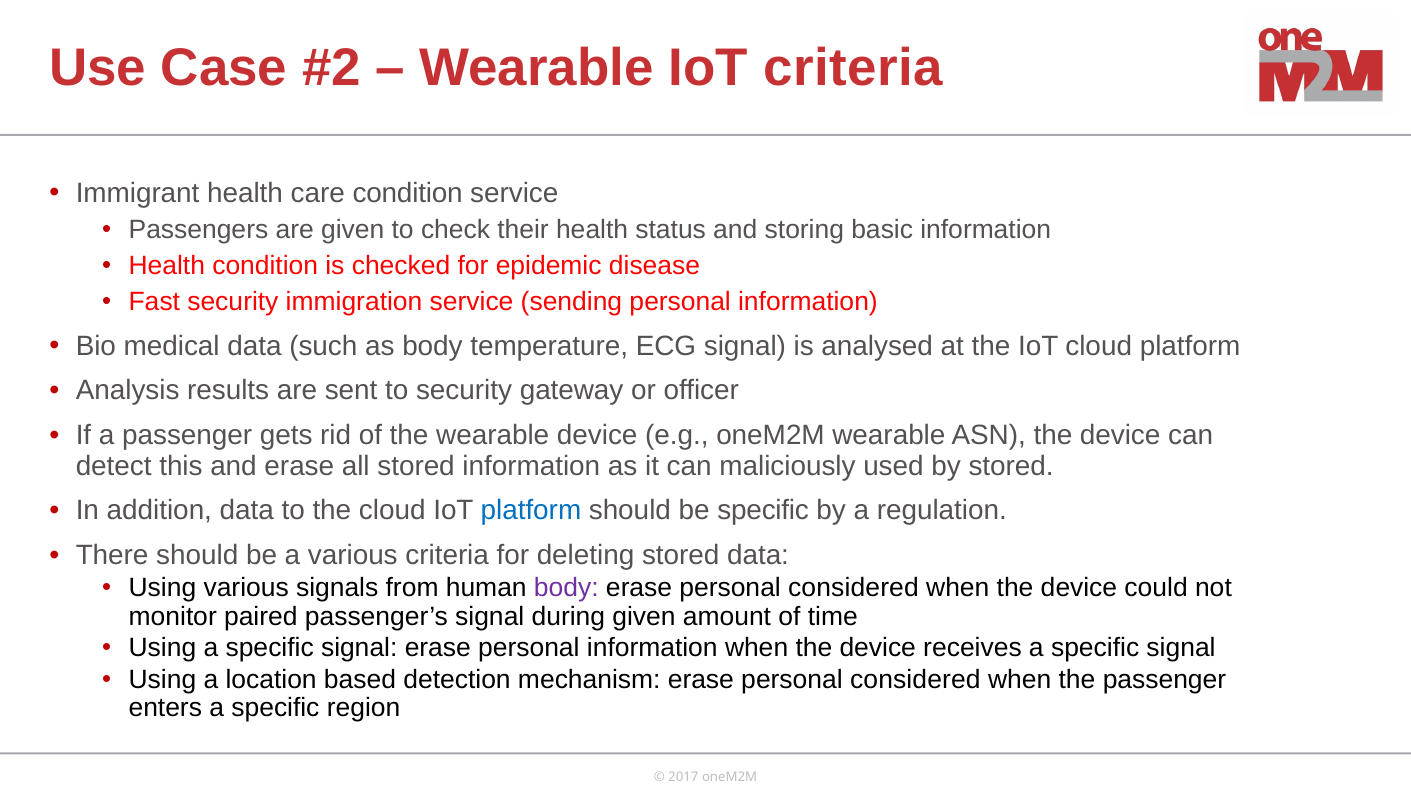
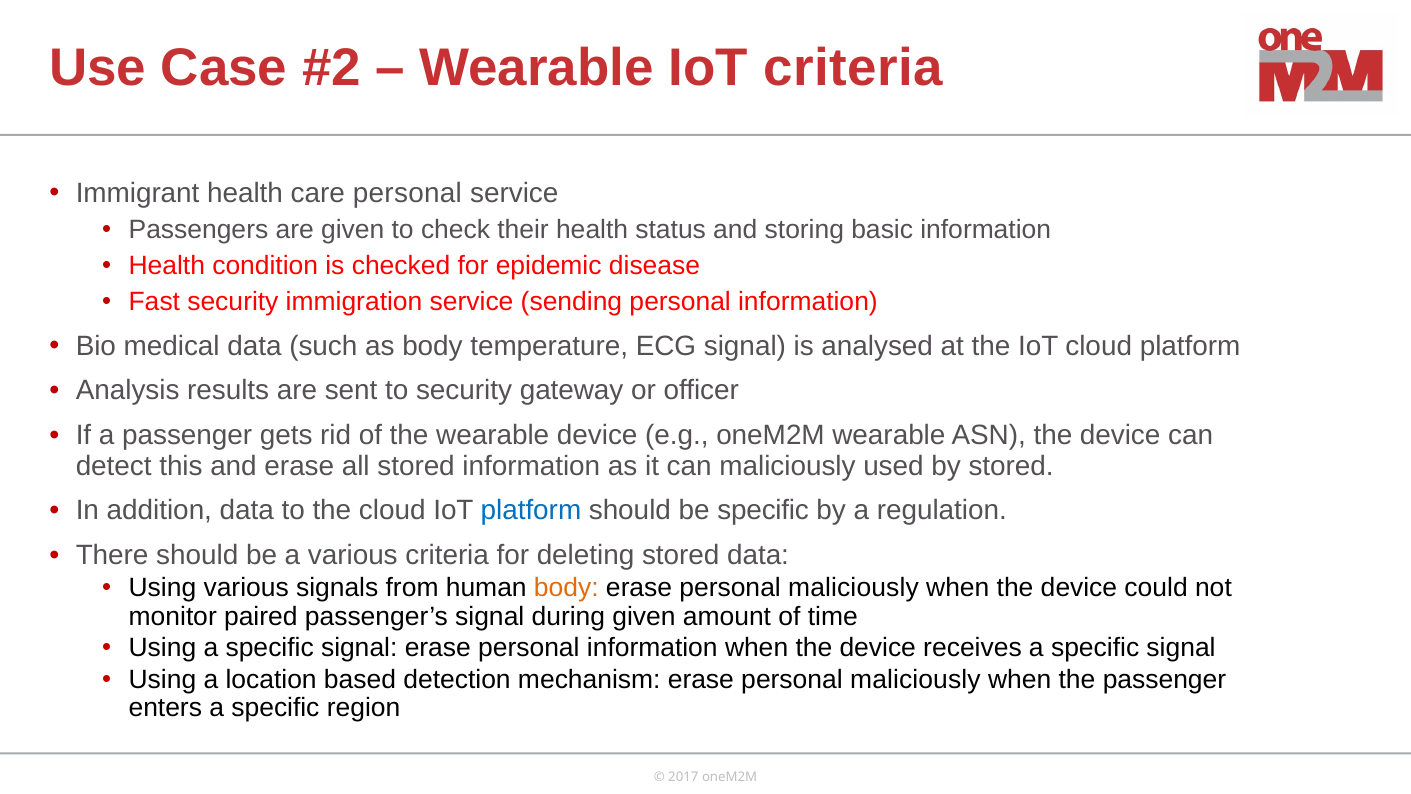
care condition: condition -> personal (407, 193)
body colour: purple -> orange (566, 588)
considered: considered -> maliciously (853, 588)
mechanism erase personal considered: considered -> maliciously (915, 679)
